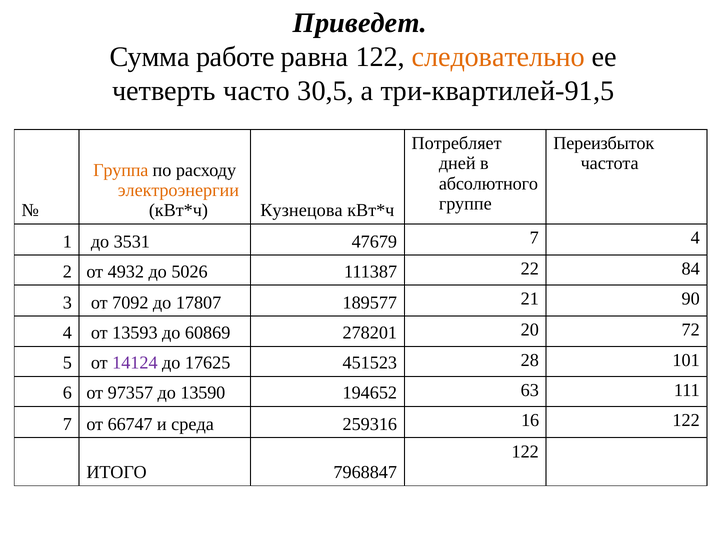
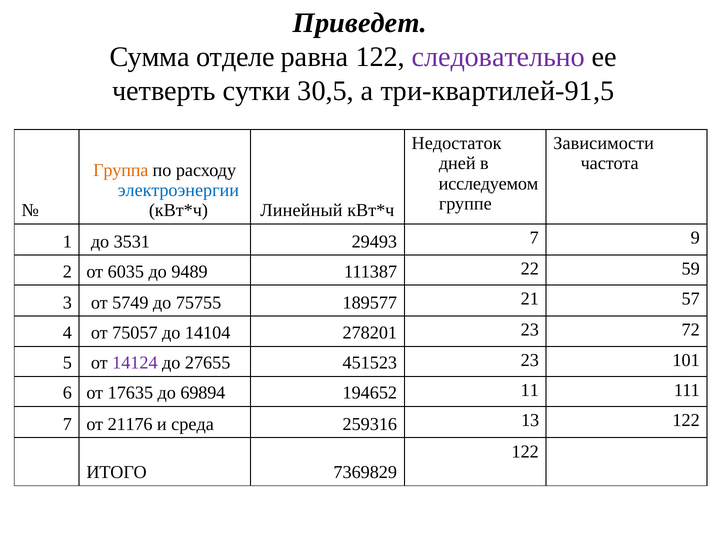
работе: работе -> отделе (235, 57)
следовательно colour: orange -> purple (498, 57)
часто: часто -> сутки (257, 91)
Потребляет: Потребляет -> Недостаток (457, 143)
Переизбыток: Переизбыток -> Зависимости (604, 143)
абсолютного: абсолютного -> исследуемом (489, 184)
электроэнергии colour: orange -> blue (178, 190)
Кузнецова: Кузнецова -> Линейный (301, 210)
47679: 47679 -> 29493 (374, 242)
7 4: 4 -> 9 (695, 238)
4932: 4932 -> 6035 (126, 272)
5026: 5026 -> 9489 (190, 272)
84: 84 -> 59 (691, 269)
7092: 7092 -> 5749 (130, 303)
17807: 17807 -> 75755 (199, 303)
90: 90 -> 57 (691, 299)
13593: 13593 -> 75057 (135, 333)
60869: 60869 -> 14104 (208, 333)
278201 20: 20 -> 23 (530, 330)
17625: 17625 -> 27655 (208, 363)
451523 28: 28 -> 23 (530, 360)
97357: 97357 -> 17635 (130, 393)
13590: 13590 -> 69894 (203, 393)
63: 63 -> 11 (530, 391)
66747: 66747 -> 21176 (130, 424)
16: 16 -> 13 (530, 421)
7968847: 7968847 -> 7369829 (365, 472)
